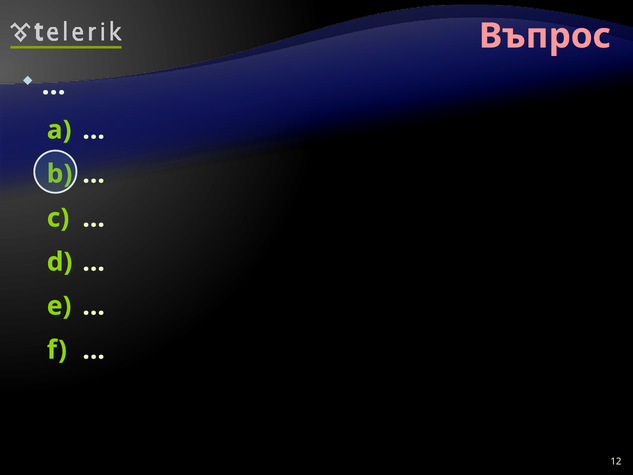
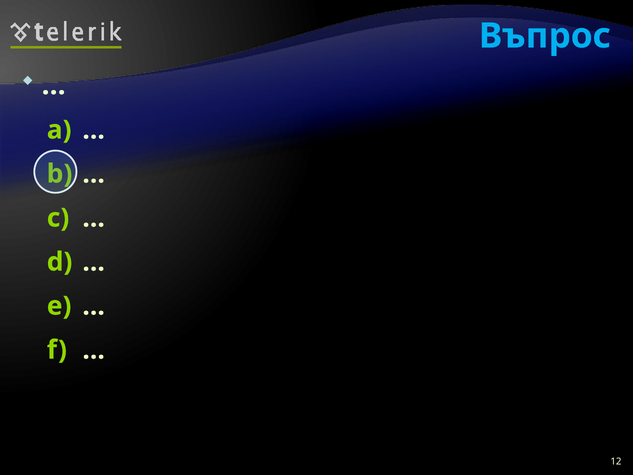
Въпрос colour: pink -> light blue (545, 36)
